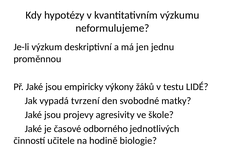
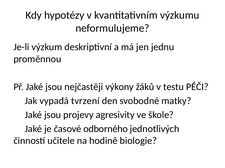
empiricky: empiricky -> nejčastěji (84, 87)
LIDÉ: LIDÉ -> PÉČI (197, 87)
